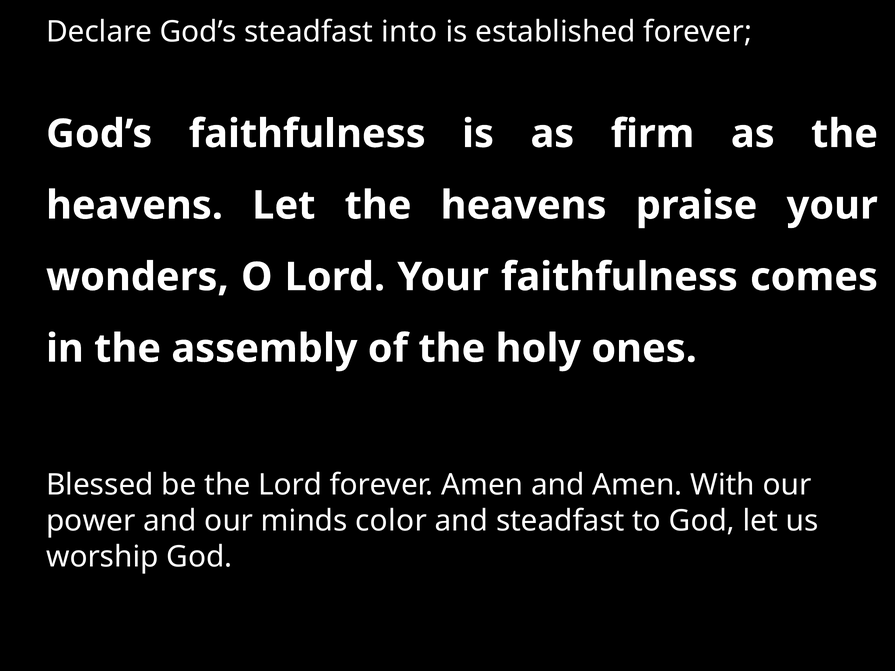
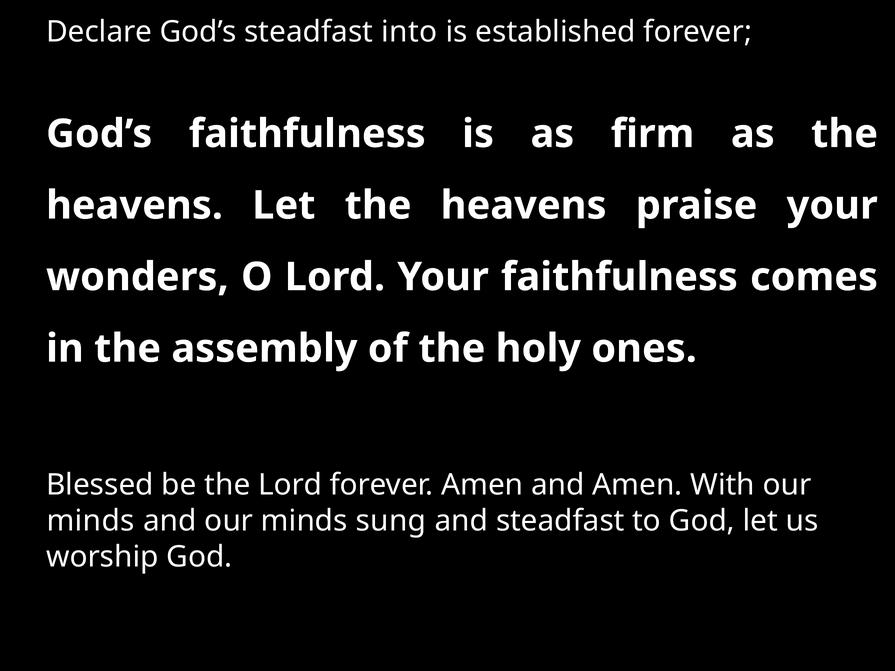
power: power -> minds (91, 521)
color: color -> sung (391, 521)
